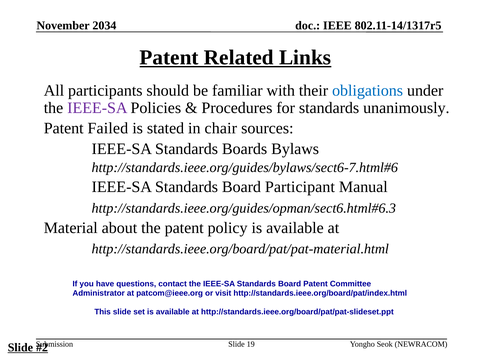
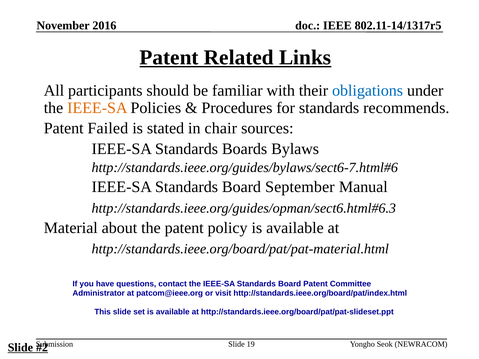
2034: 2034 -> 2016 (104, 26)
IEEE-SA colour: purple -> orange (97, 108)
unanimously: unanimously -> recommends (406, 108)
Participant: Participant -> September (300, 187)
